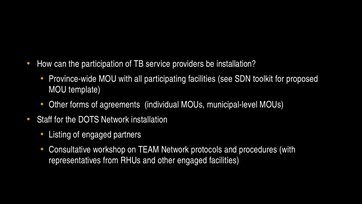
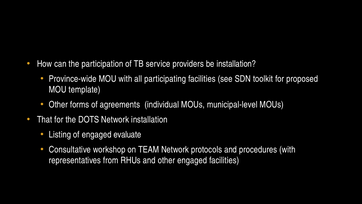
Staff: Staff -> That (45, 119)
partners: partners -> evaluate (127, 134)
